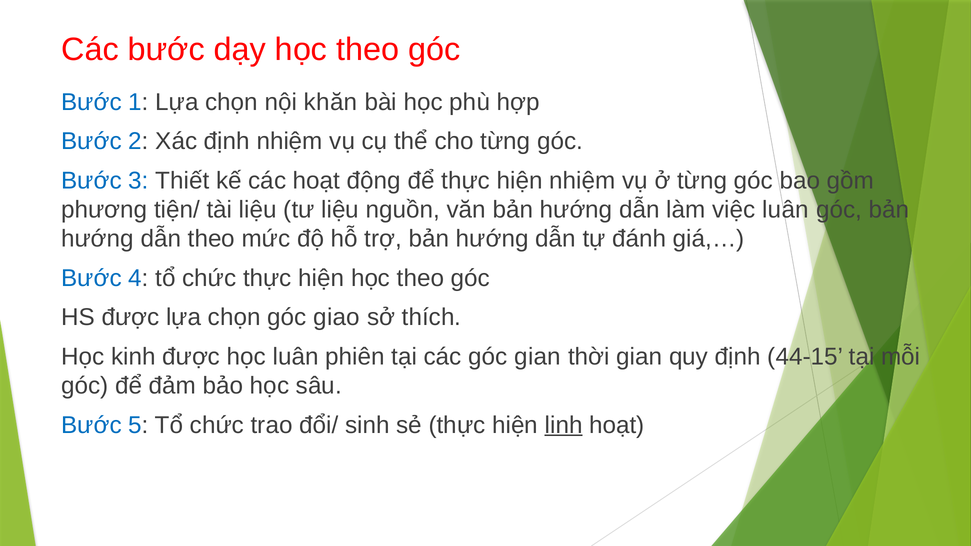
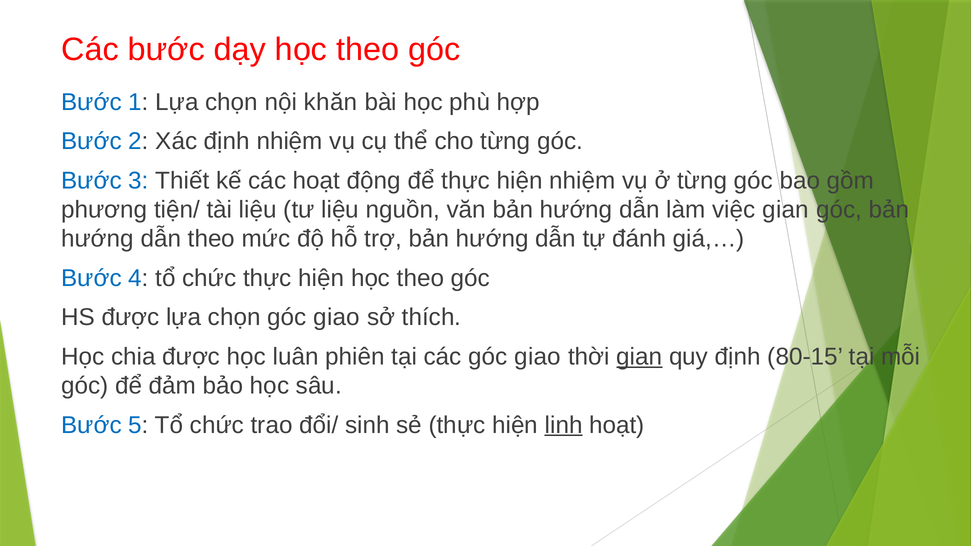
việc luân: luân -> gian (786, 210)
kinh: kinh -> chia (133, 357)
các góc gian: gian -> giao (538, 357)
gian underline: none -> present (639, 357)
44-15: 44-15 -> 80-15 (805, 357)
